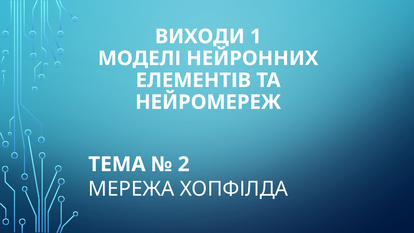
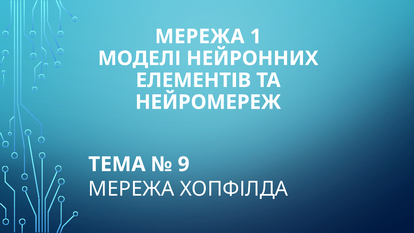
ВИХОДИ: ВИХОДИ -> МЕРЕЖА (200, 36)
2: 2 -> 9 (184, 164)
